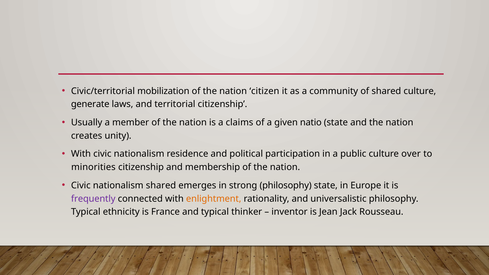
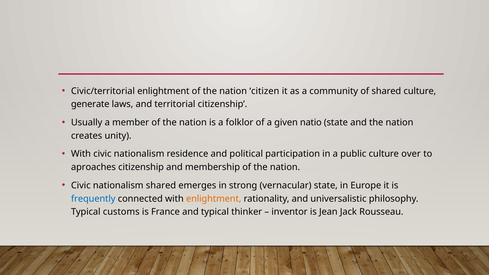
Civic/territorial mobilization: mobilization -> enlightment (163, 91)
claims: claims -> folklor (240, 123)
minorities: minorities -> aproaches (93, 167)
strong philosophy: philosophy -> vernacular (286, 185)
frequently colour: purple -> blue (93, 199)
ethnicity: ethnicity -> customs (121, 212)
